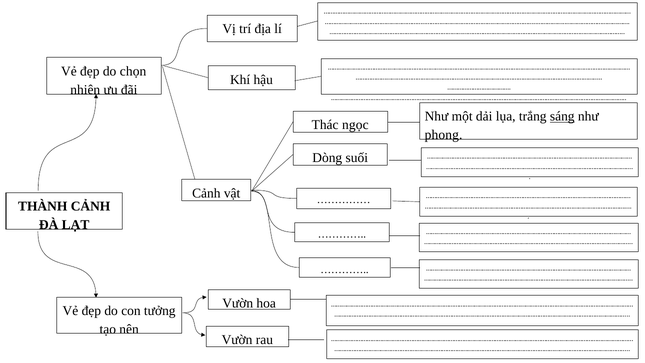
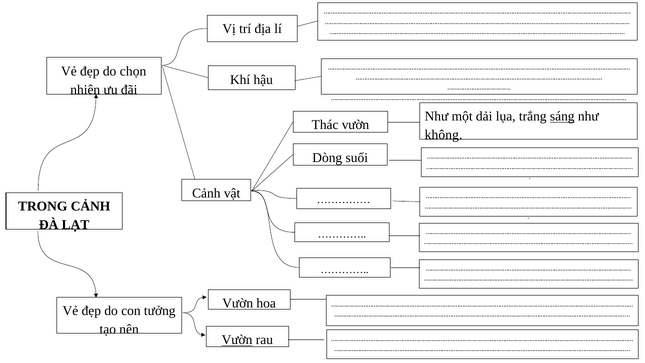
Thác ngọc: ngọc -> vườn (355, 125)
phong: phong -> không (444, 135)
THÀNH: THÀNH -> TRONG (43, 206)
Vườn underline: none -> present (237, 340)
